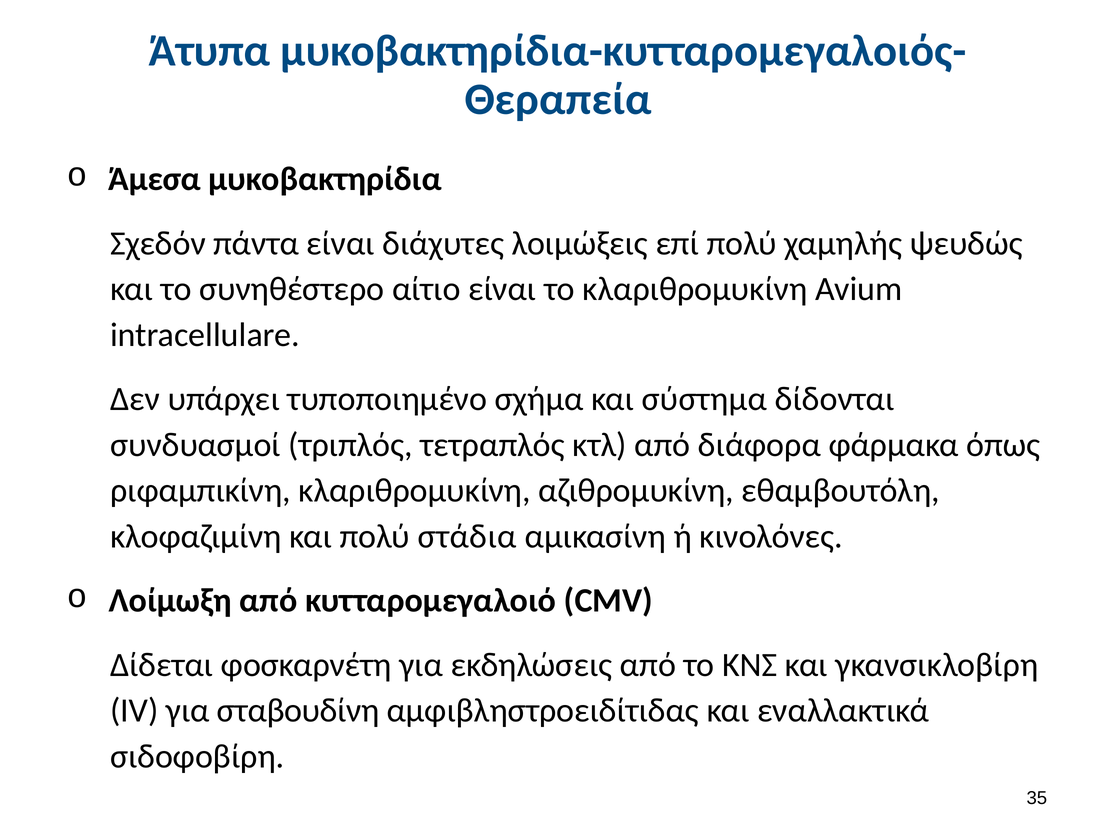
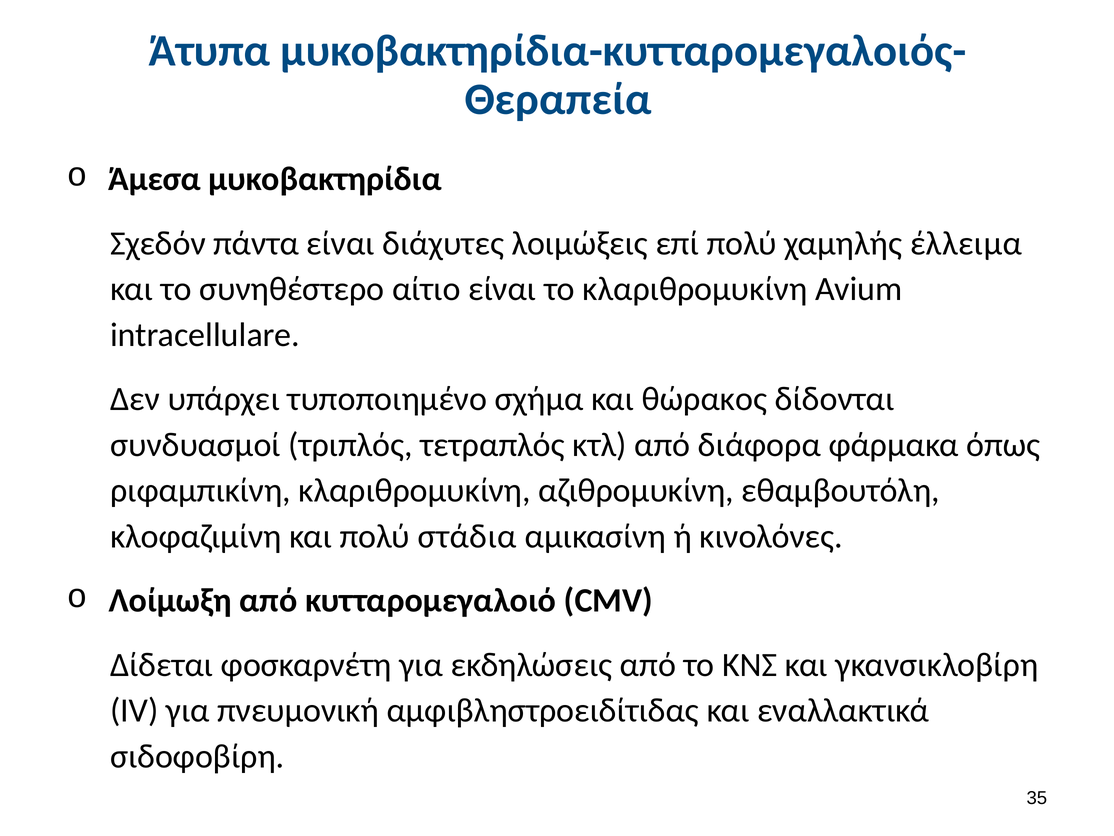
ψευδώς: ψευδώς -> έλλειμα (966, 243)
σύστημα: σύστημα -> θώρακος (704, 399)
σταβουδίνη: σταβουδίνη -> πνευμονική (298, 710)
